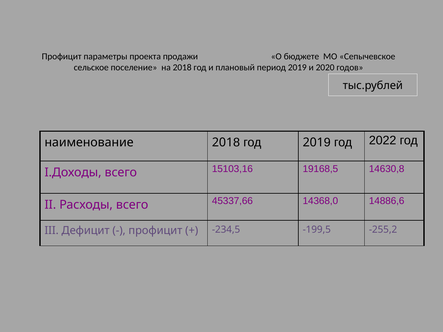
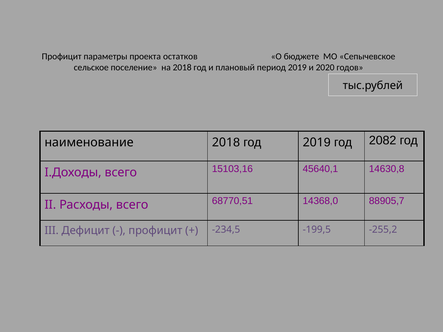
продажи: продажи -> остатков (180, 56)
2022: 2022 -> 2082 (383, 141)
19168,5: 19168,5 -> 45640,1 (320, 169)
45337,66: 45337,66 -> 68770,51 (232, 201)
14886,6: 14886,6 -> 88905,7 (387, 201)
